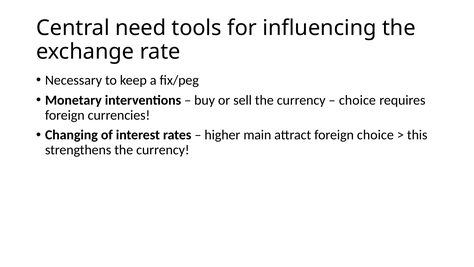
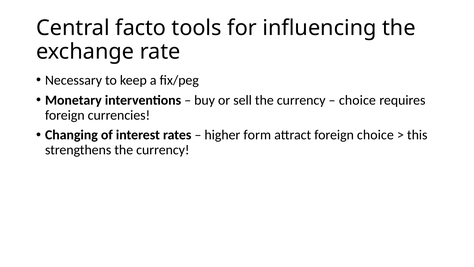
need: need -> facto (141, 28)
main: main -> form (257, 135)
